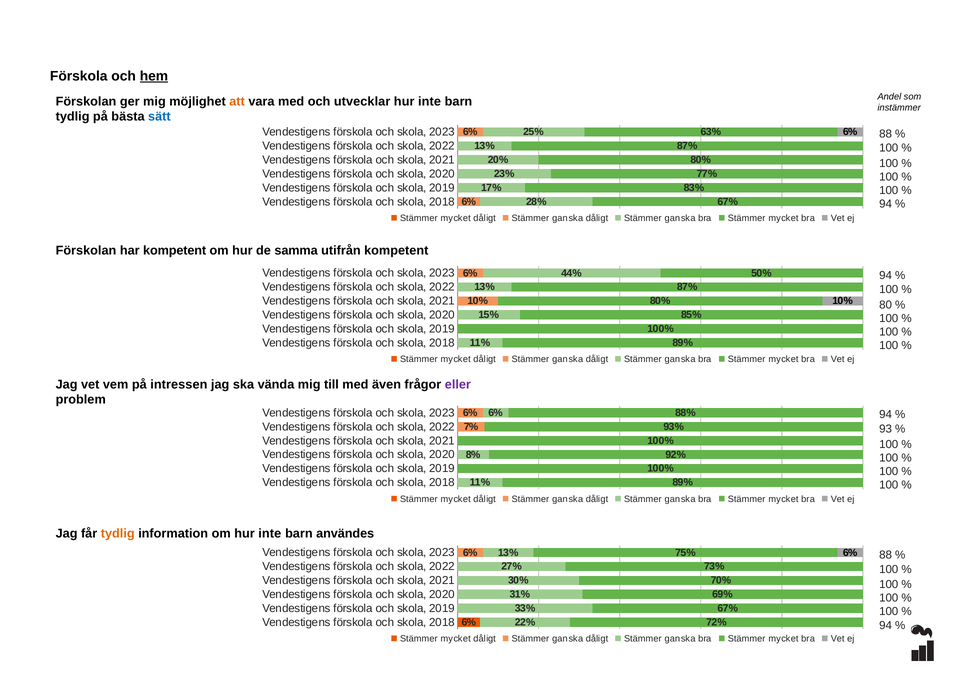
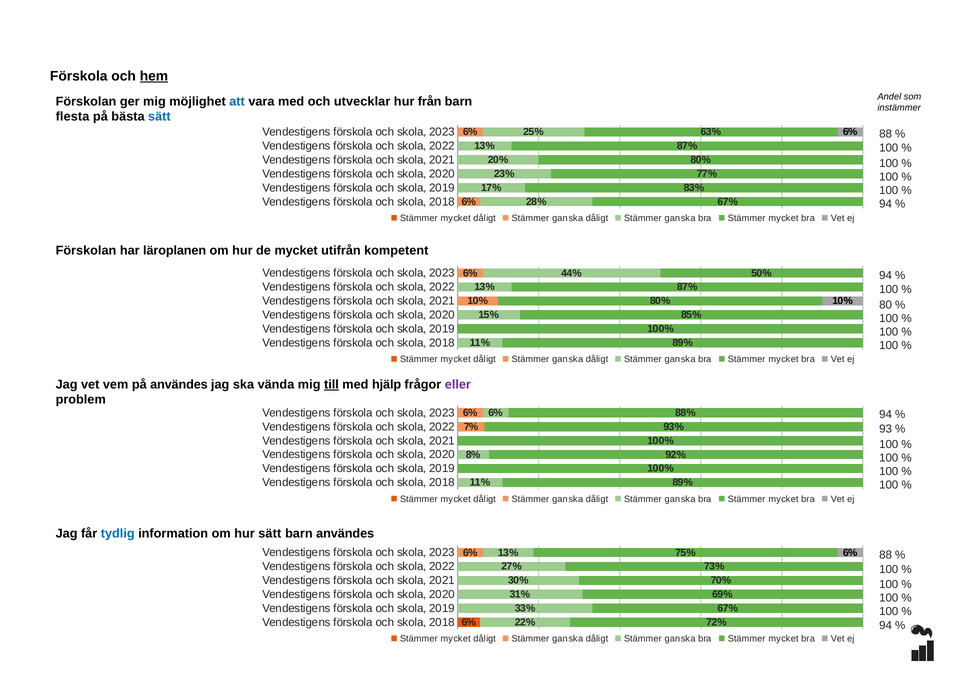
att colour: orange -> blue (237, 101)
inte: inte -> från (430, 101)
tydlig: tydlig -> flesta (73, 117)
har kompetent: kompetent -> läroplanen (175, 251)
de samma: samma -> mycket (296, 251)
på intressen: intressen -> användes (179, 384)
till underline: none -> present (331, 384)
även: även -> hjälp (387, 384)
tydlig colour: orange -> blue (118, 533)
om hur inte: inte -> sätt (270, 533)
